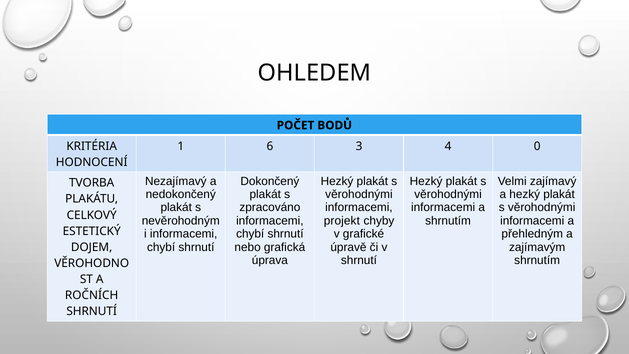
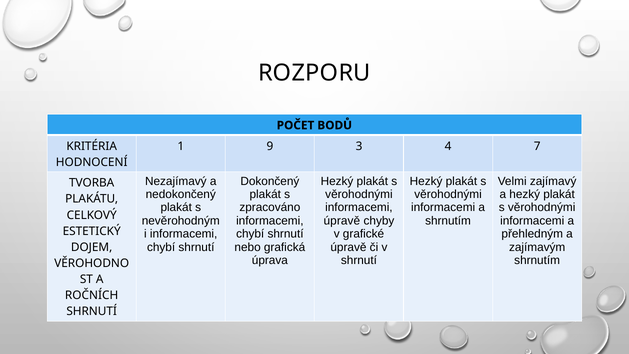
OHLEDEM: OHLEDEM -> ROZPORU (314, 73)
6: 6 -> 9 (270, 146)
0: 0 -> 7 (537, 146)
projekt: projekt -> úpravě (342, 221)
